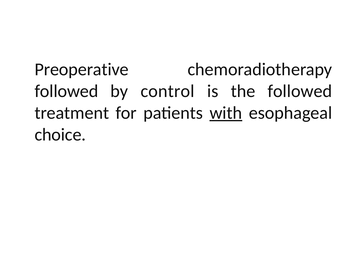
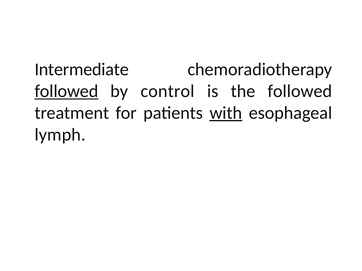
Preoperative: Preoperative -> Intermediate (82, 70)
followed underline: none -> present (66, 91)
choice: choice -> lymph (60, 135)
